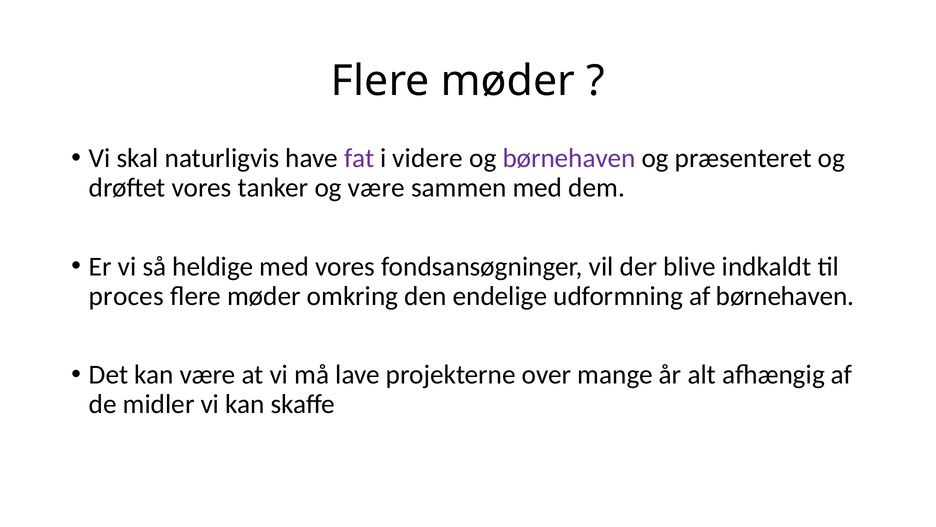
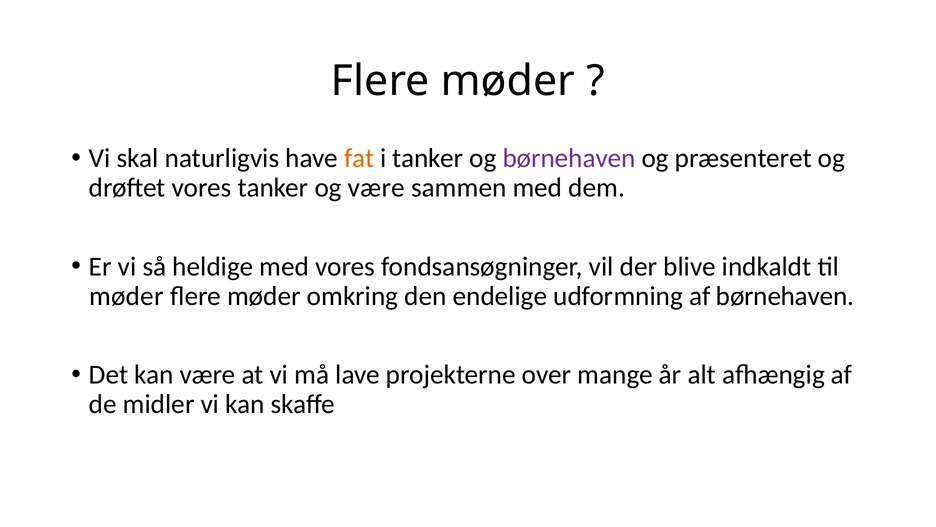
fat colour: purple -> orange (359, 158)
i videre: videre -> tanker (428, 158)
proces: proces -> møder (126, 296)
